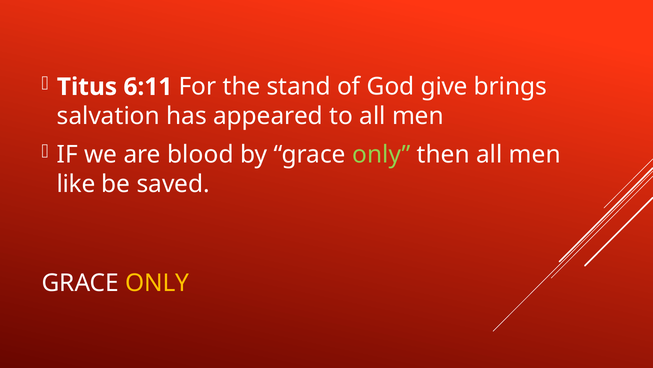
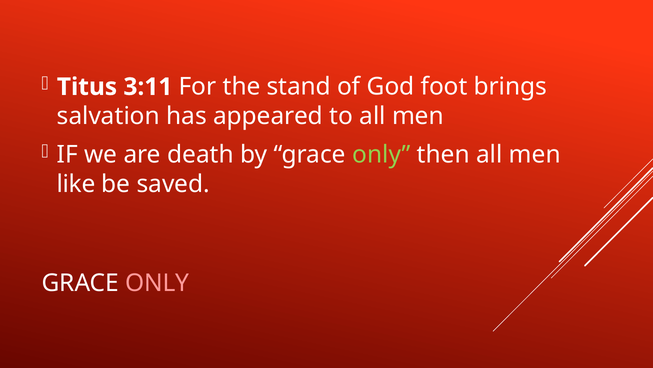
6:11: 6:11 -> 3:11 (148, 87)
give: give -> foot (444, 87)
blood: blood -> death (200, 154)
ONLY colour: yellow -> pink (157, 282)
